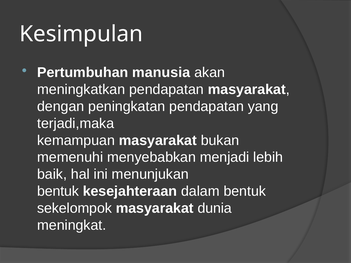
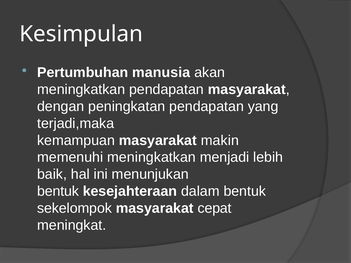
bukan: bukan -> makin (220, 141)
memenuhi menyebabkan: menyebabkan -> meningkatkan (151, 157)
dunia: dunia -> cepat (215, 208)
